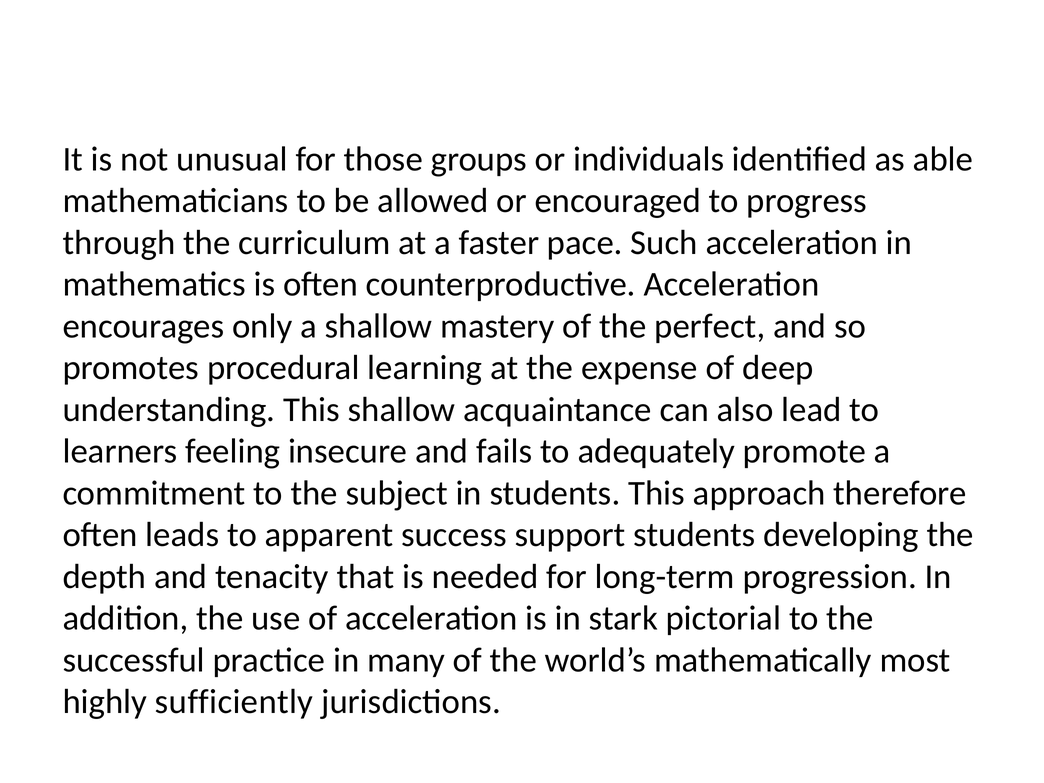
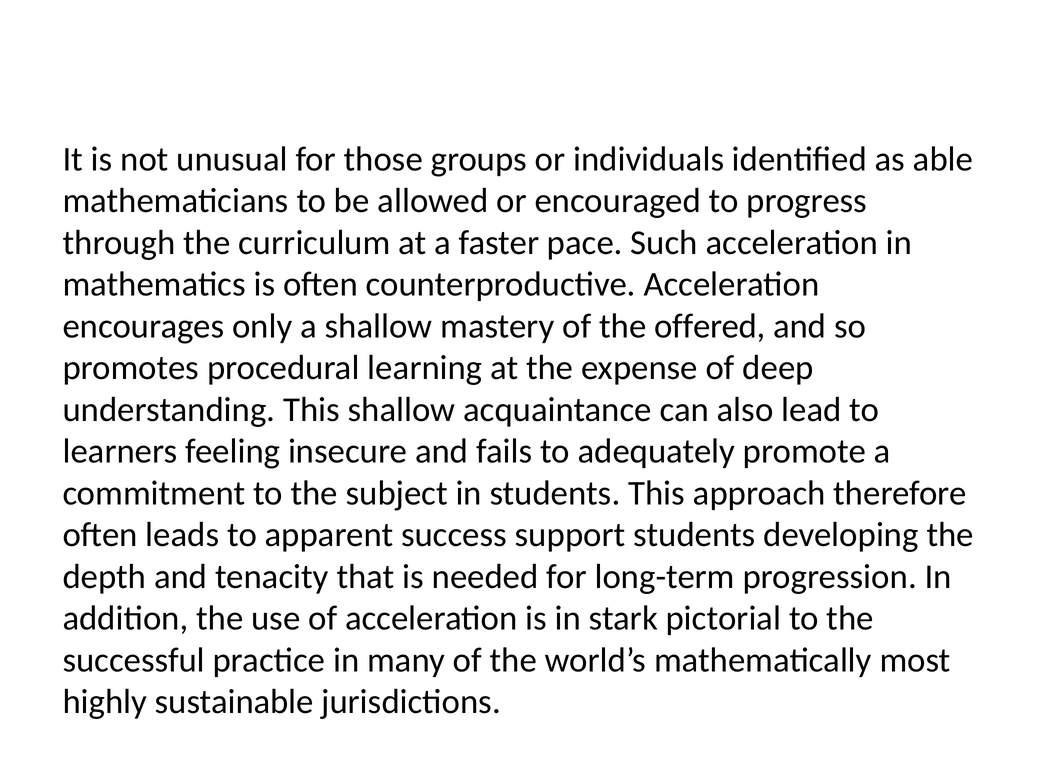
perfect: perfect -> offered (710, 326)
sufficiently: sufficiently -> sustainable (234, 702)
